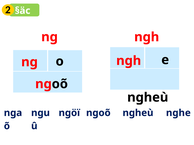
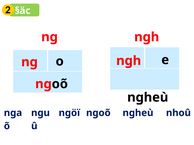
nghe: nghe -> nhoû (178, 113)
